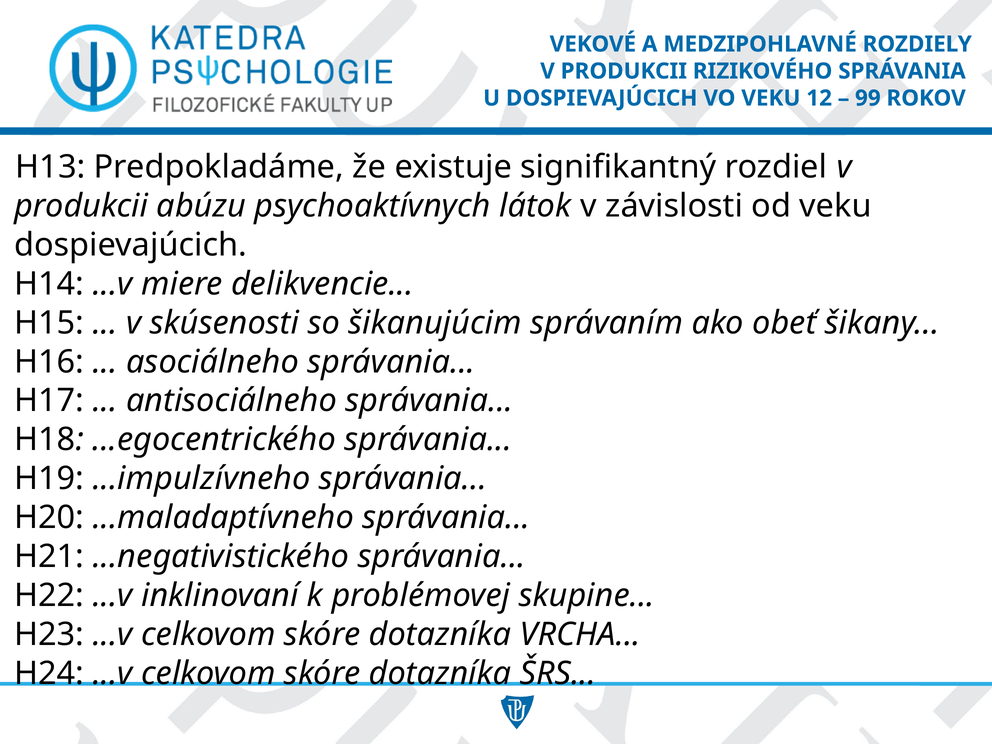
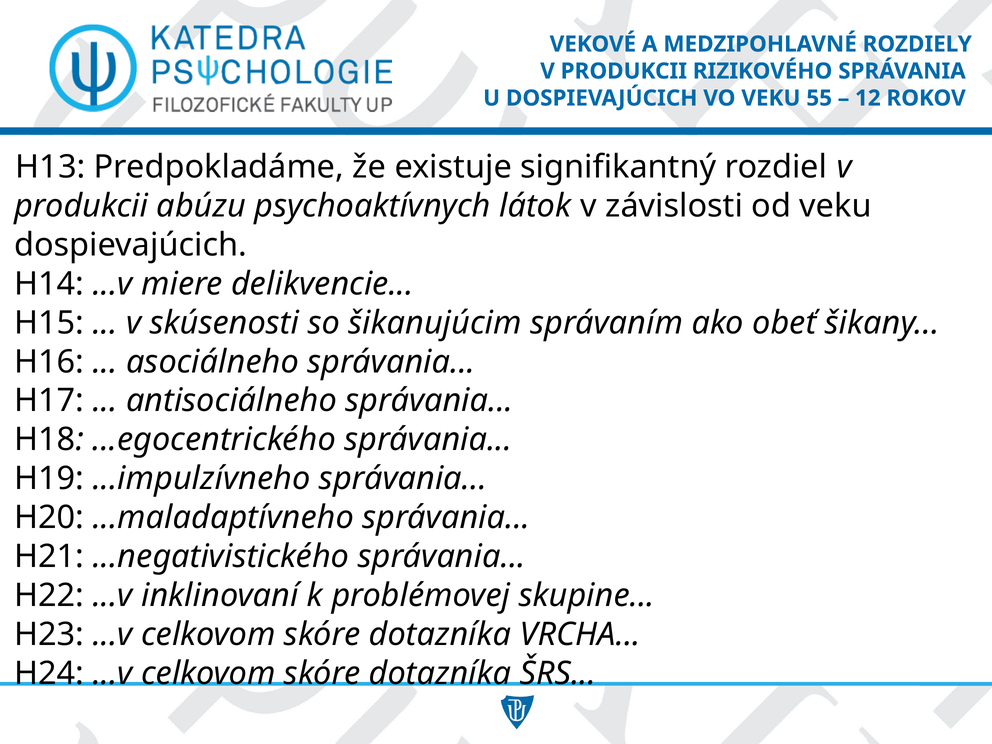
12: 12 -> 55 (819, 98)
99: 99 -> 12 (868, 98)
